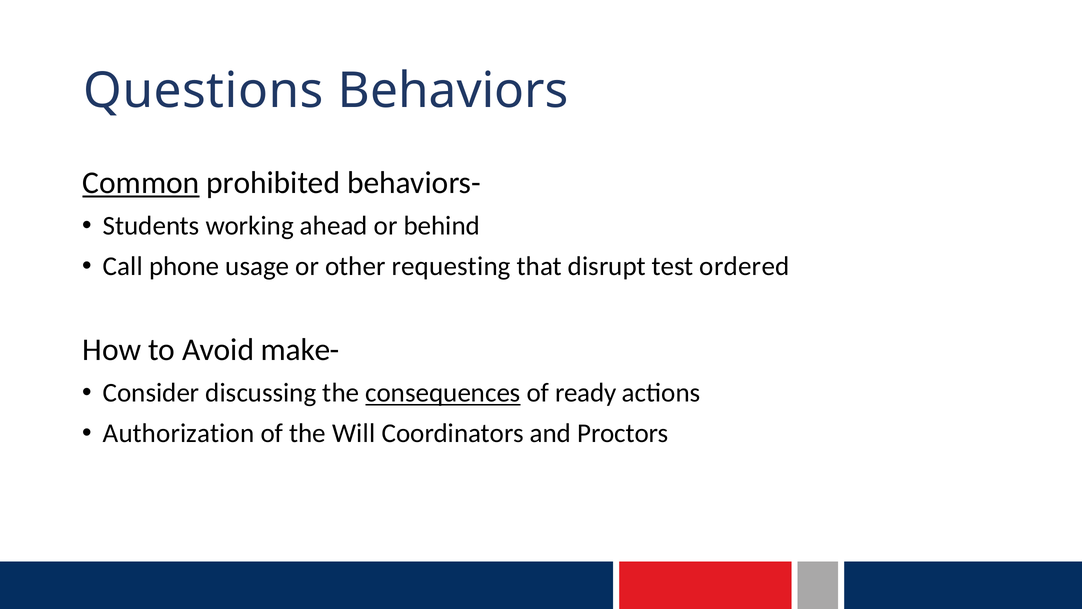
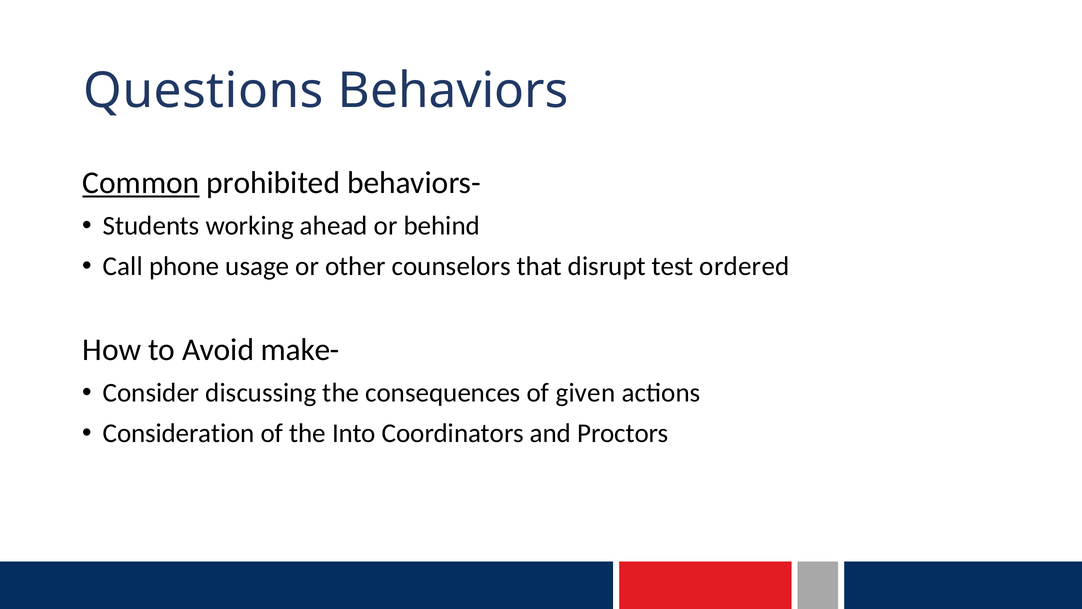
requesting: requesting -> counselors (451, 266)
consequences underline: present -> none (443, 393)
ready: ready -> given (585, 393)
Authorization: Authorization -> Consideration (179, 433)
Will: Will -> Into (354, 433)
